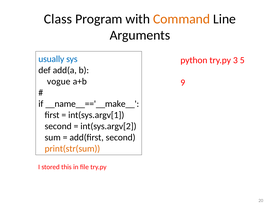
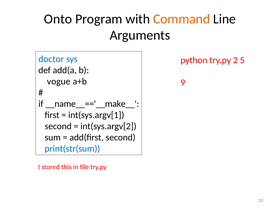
Class: Class -> Onto (58, 19)
usually: usually -> doctor (51, 59)
3: 3 -> 2 (235, 60)
print(str(sum colour: orange -> blue (72, 149)
